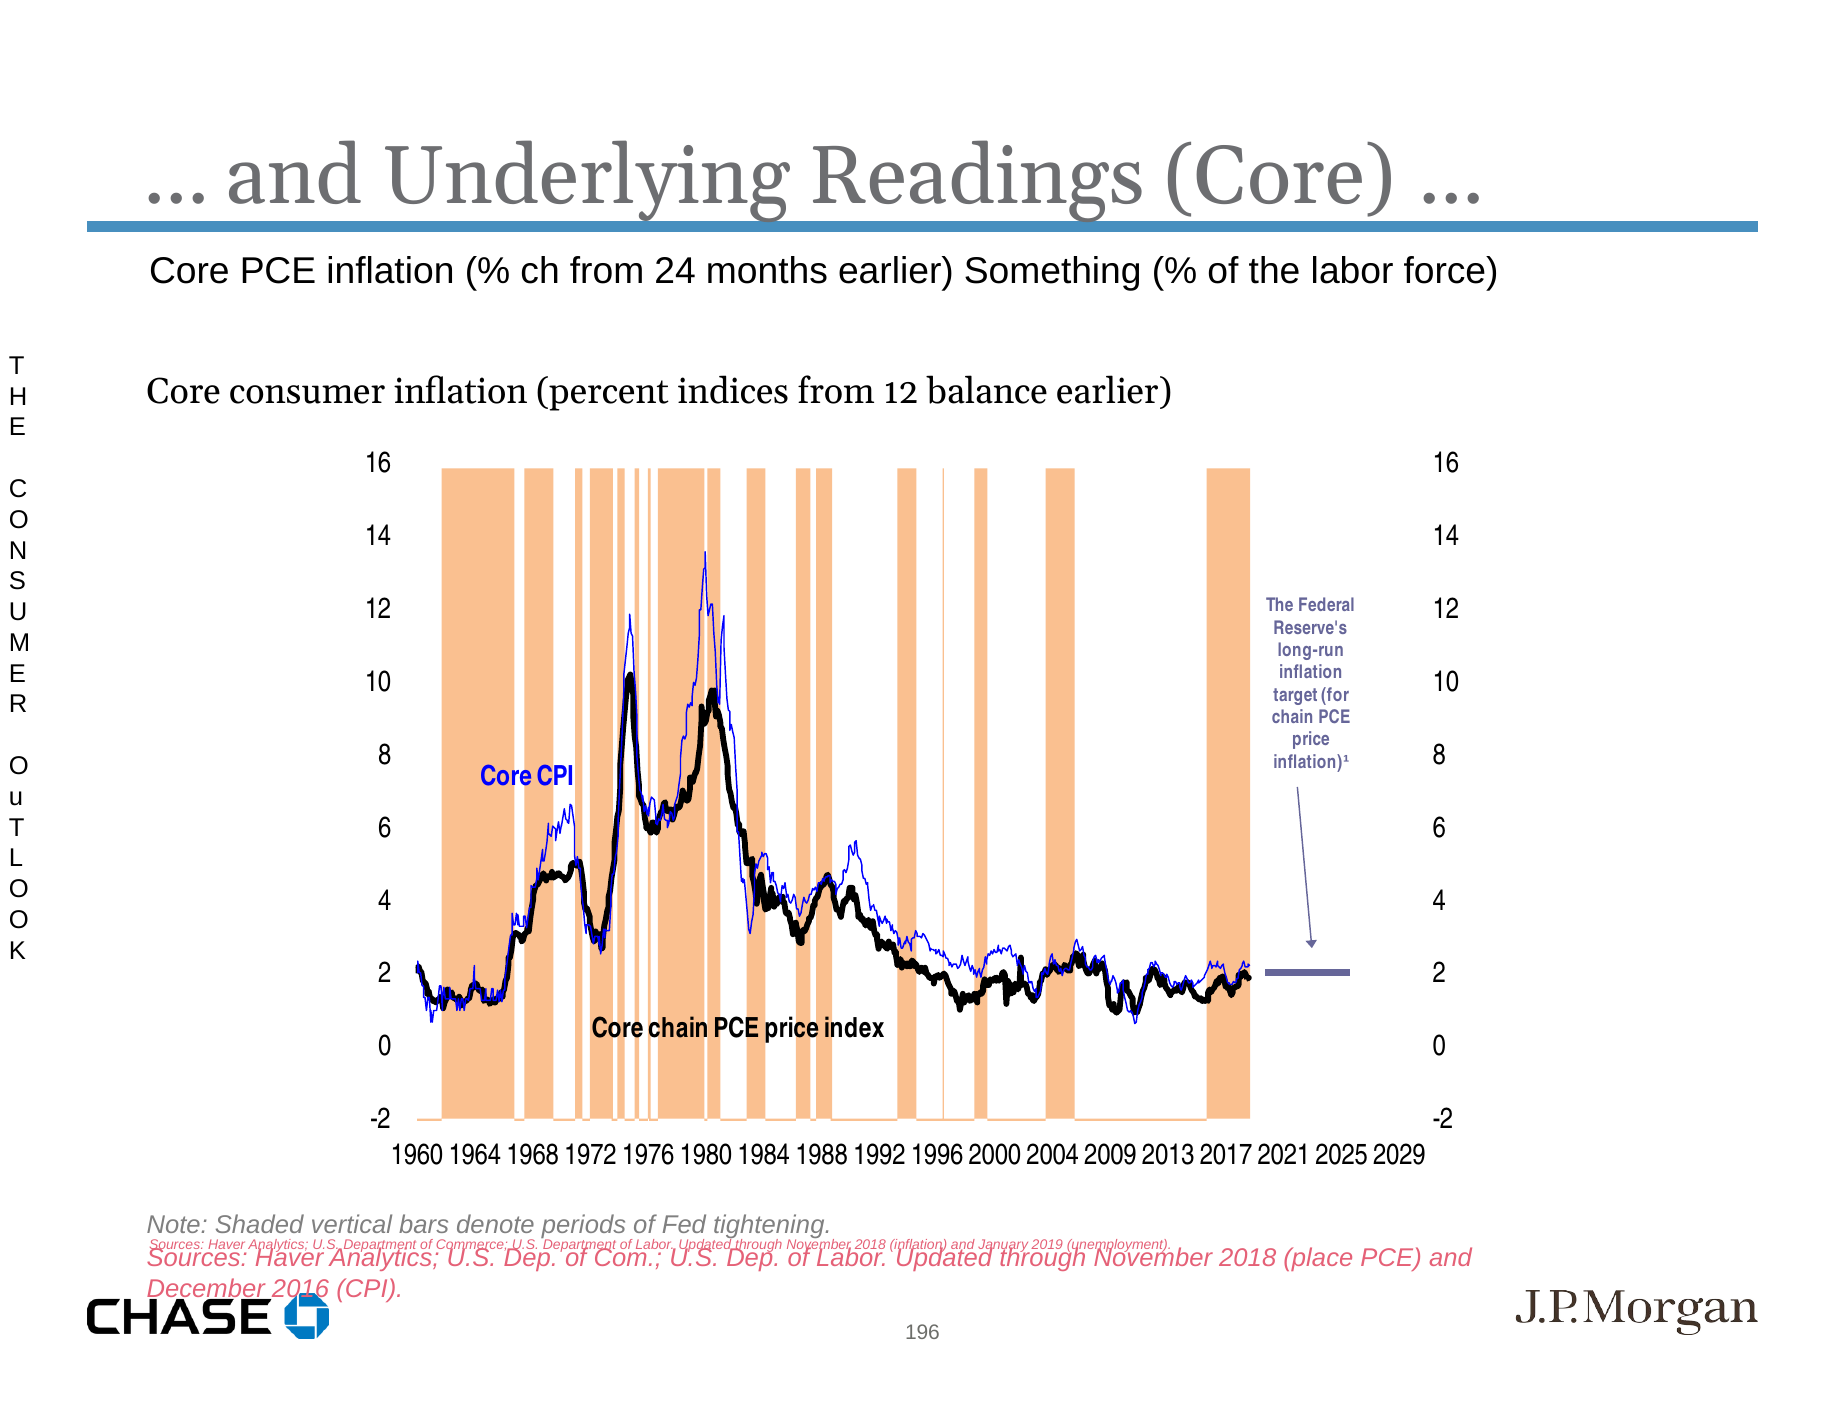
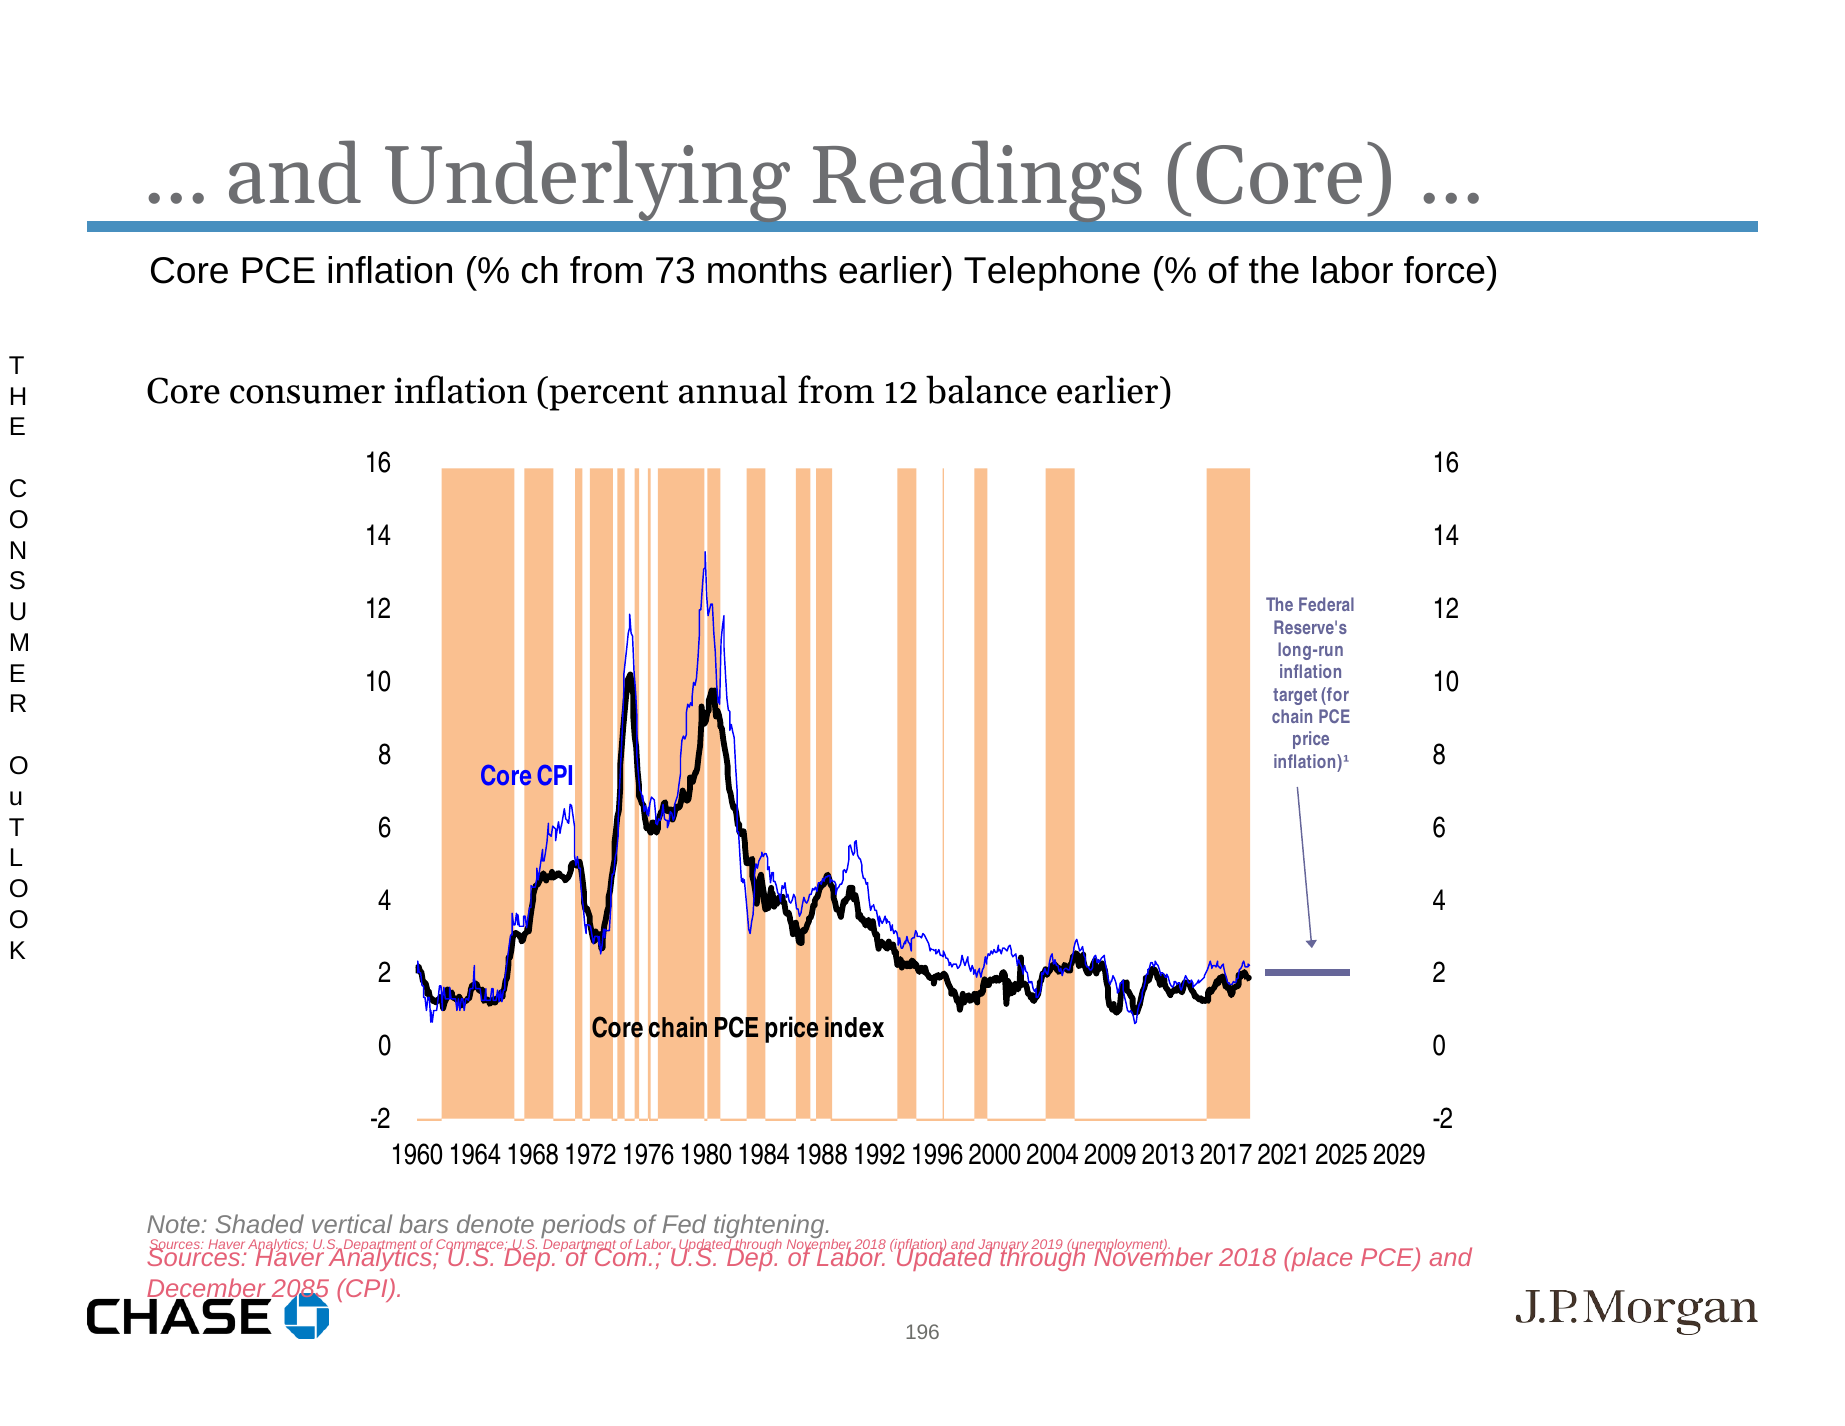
24: 24 -> 73 (675, 271)
Something: Something -> Telephone (1053, 271)
indices: indices -> annual (733, 392)
2016: 2016 -> 2085 (301, 1288)
